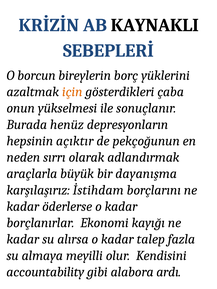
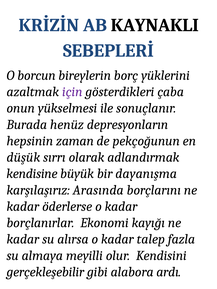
için colour: orange -> purple (72, 92)
açıktır: açıktır -> zaman (75, 141)
neden: neden -> düşük (23, 157)
araçlarla: araçlarla -> kendisine (32, 174)
İstihdam: İstihdam -> Arasında (98, 190)
accountability: accountability -> gerçekleşebilir (45, 272)
